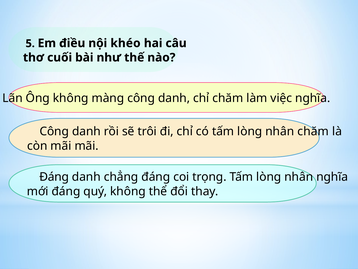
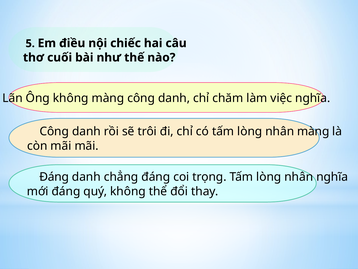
khéo: khéo -> chiếc (126, 43)
nhân chăm: chăm -> màng (313, 131)
